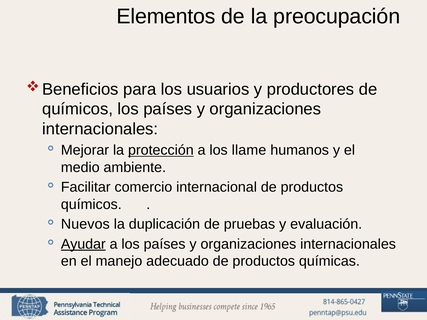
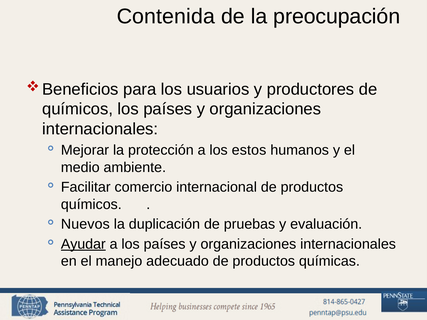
Elementos: Elementos -> Contenida (166, 16)
protección underline: present -> none (161, 150)
llame: llame -> estos (249, 150)
